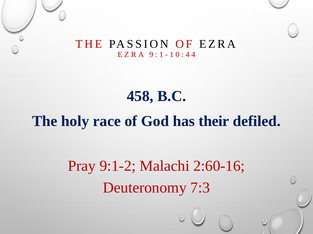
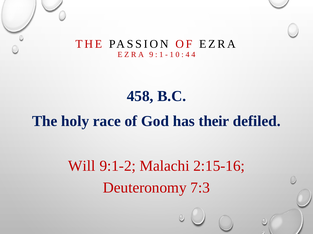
Pray: Pray -> Will (82, 166)
2:60-16: 2:60-16 -> 2:15-16 (219, 166)
